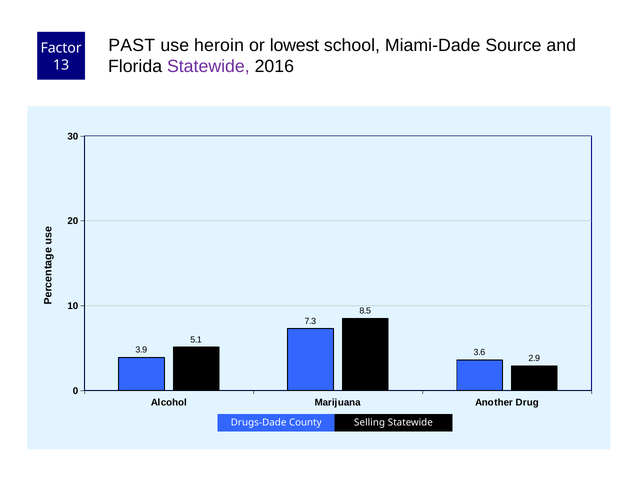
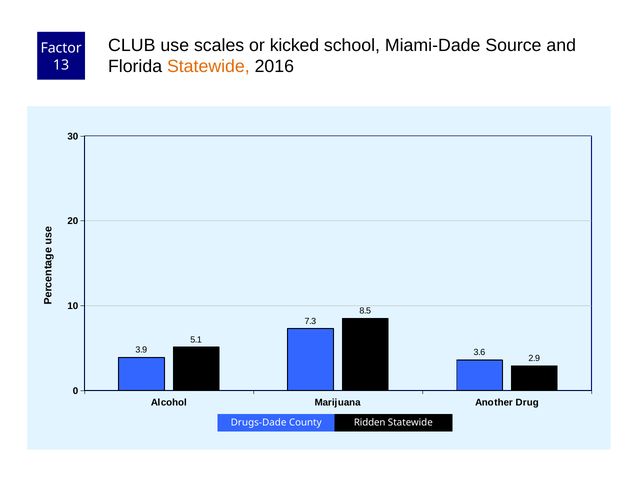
PAST: PAST -> CLUB (132, 45)
heroin: heroin -> scales (219, 45)
lowest: lowest -> kicked (294, 45)
Statewide colour: purple -> orange (208, 67)
Selling: Selling -> Ridden (370, 422)
